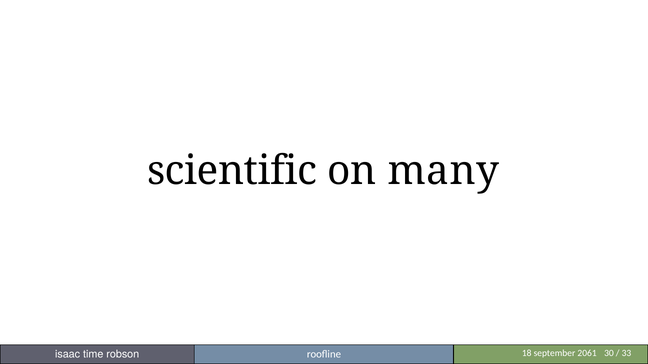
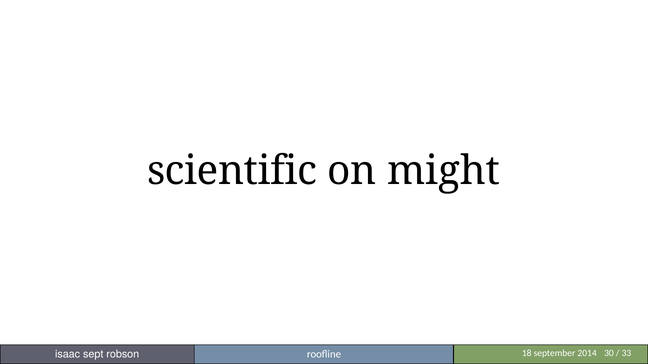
many: many -> might (444, 171)
time: time -> sept (93, 355)
2061: 2061 -> 2014 (587, 354)
